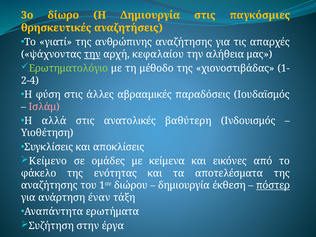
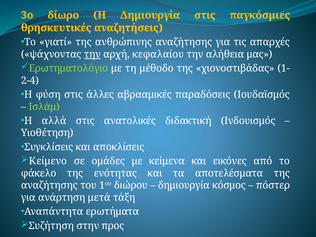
Ισλάμ colour: pink -> light green (44, 107)
βαθύτερη: βαθύτερη -> διδακτική (188, 121)
έκθεση: έκθεση -> κόσμος (229, 185)
πόστερ underline: present -> none (273, 185)
έναν: έναν -> μετά (99, 197)
έργα: έργα -> προς (113, 226)
